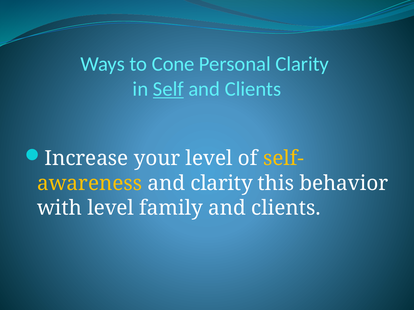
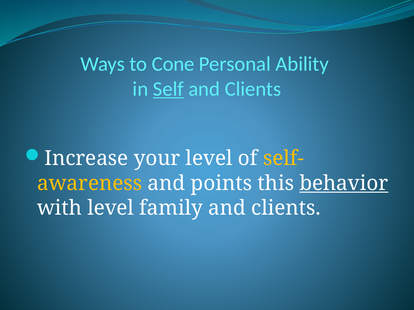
Personal Clarity: Clarity -> Ability (302, 64)
and clarity: clarity -> points (221, 184)
behavior underline: none -> present (344, 184)
